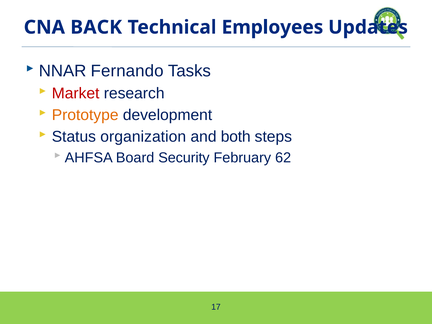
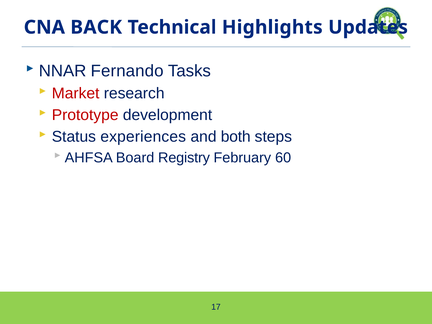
Employees: Employees -> Highlights (272, 27)
Prototype colour: orange -> red (85, 115)
organization: organization -> experiences (143, 137)
Security: Security -> Registry (184, 158)
62: 62 -> 60 (283, 158)
